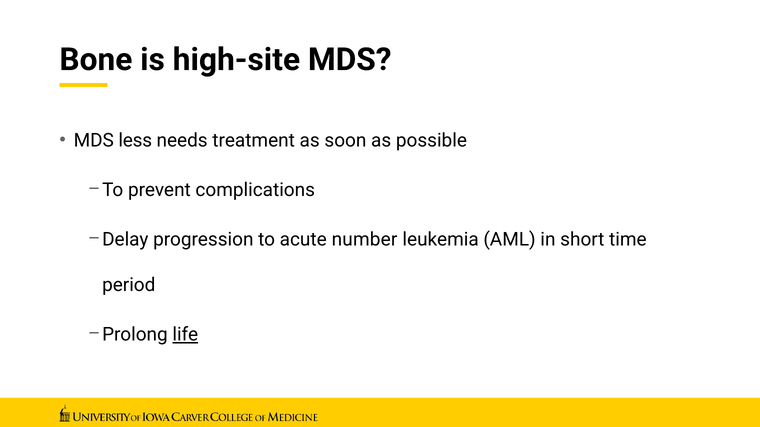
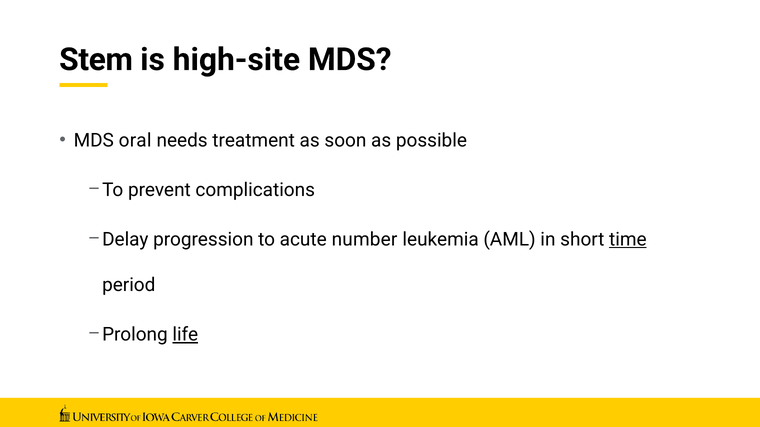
Bone: Bone -> Stem (96, 60)
less: less -> oral (135, 141)
time underline: none -> present (628, 240)
